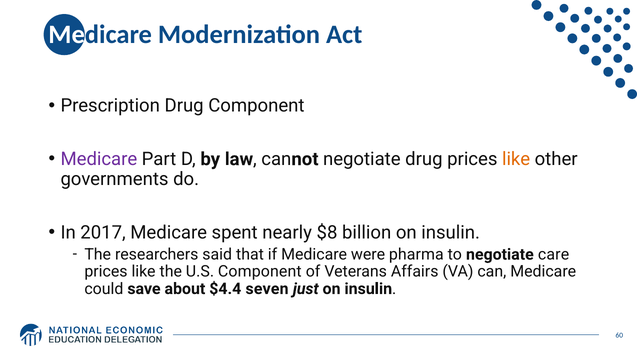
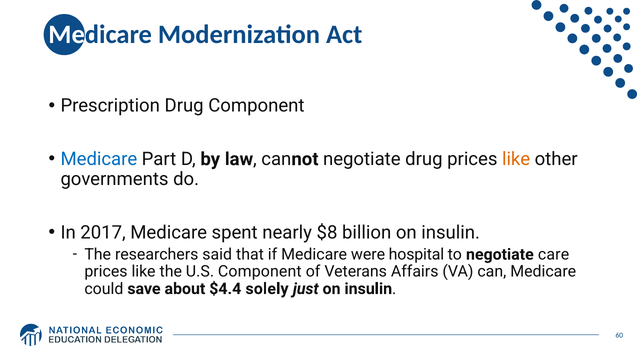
Medicare colour: purple -> blue (99, 159)
pharma: pharma -> hospital (416, 255)
seven: seven -> solely (267, 289)
